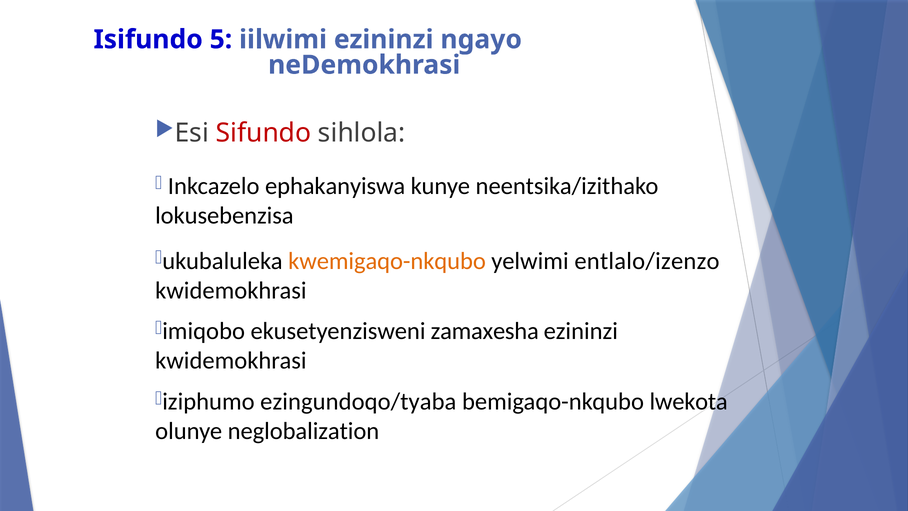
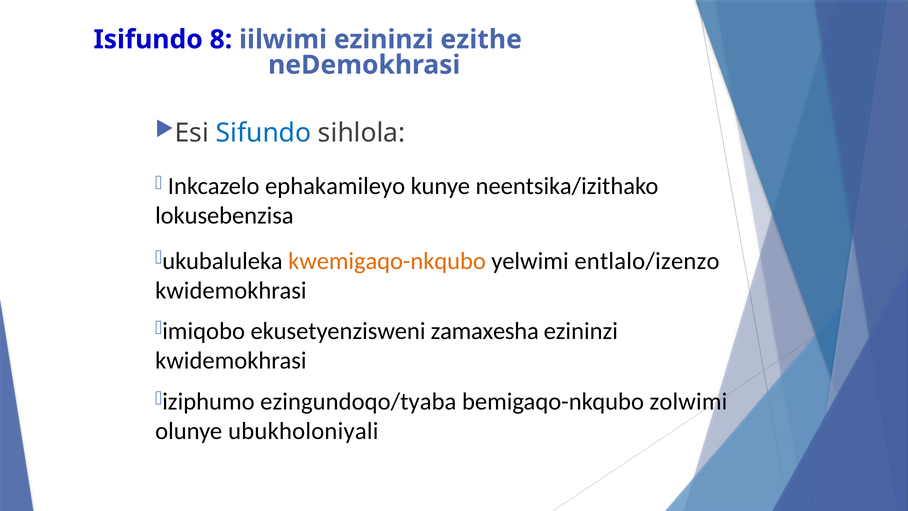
5: 5 -> 8 (221, 39)
ngayo: ngayo -> ezithe (481, 39)
Sifundo colour: red -> blue (263, 133)
ephakanyiswa: ephakanyiswa -> ephakamileyo (335, 186)
lwekota: lwekota -> zolwimi (688, 402)
neglobalization: neglobalization -> ubukholoniyali (303, 431)
